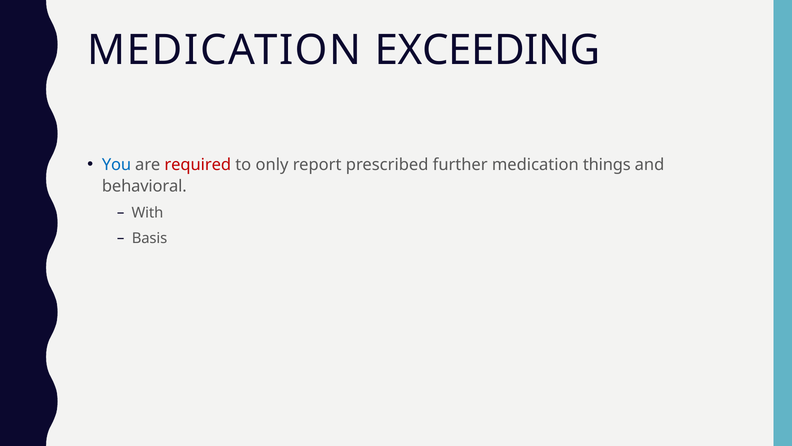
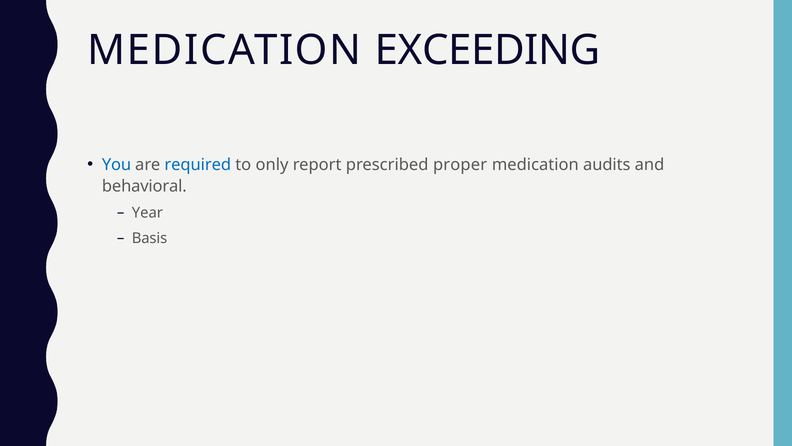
required colour: red -> blue (198, 164)
further: further -> proper (460, 164)
things: things -> audits (607, 164)
With: With -> Year (147, 213)
